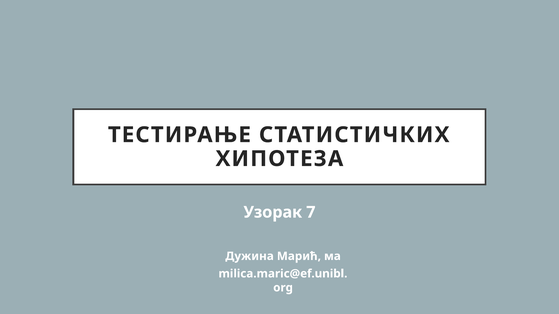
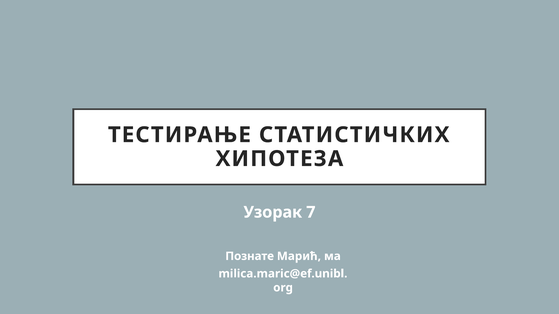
Дужина: Дужина -> Познате (250, 256)
